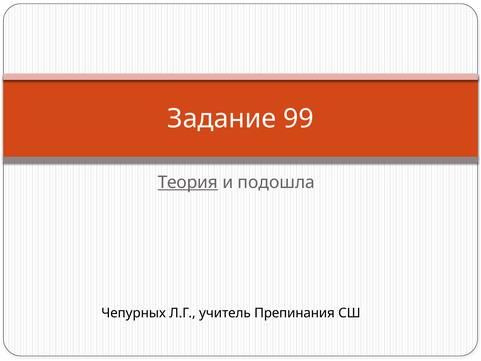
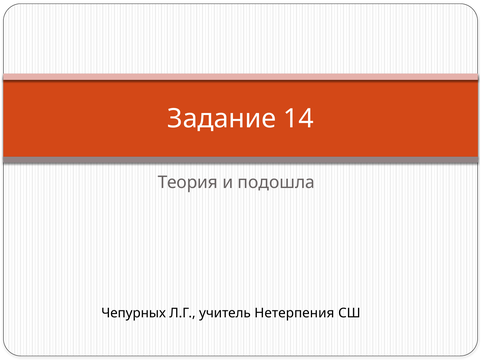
99: 99 -> 14 (298, 119)
Теория underline: present -> none (188, 182)
Препинания: Препинания -> Нетерпения (294, 313)
